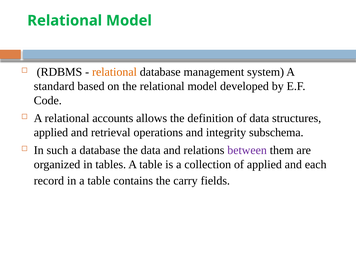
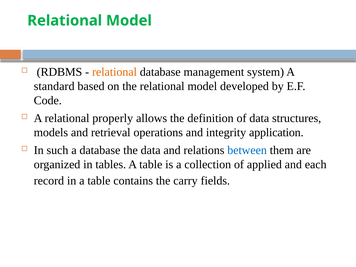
accounts: accounts -> properly (113, 118)
applied: applied -> models (51, 132)
subschema: subschema -> application (276, 132)
between colour: purple -> blue (247, 150)
